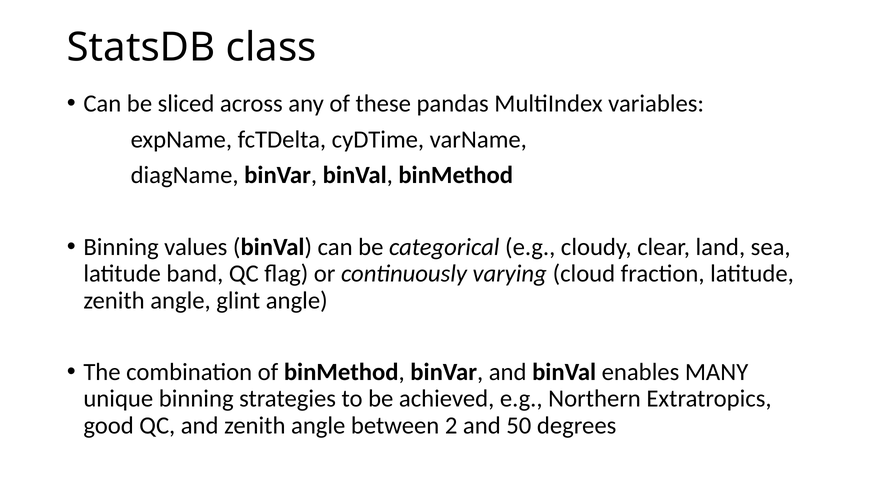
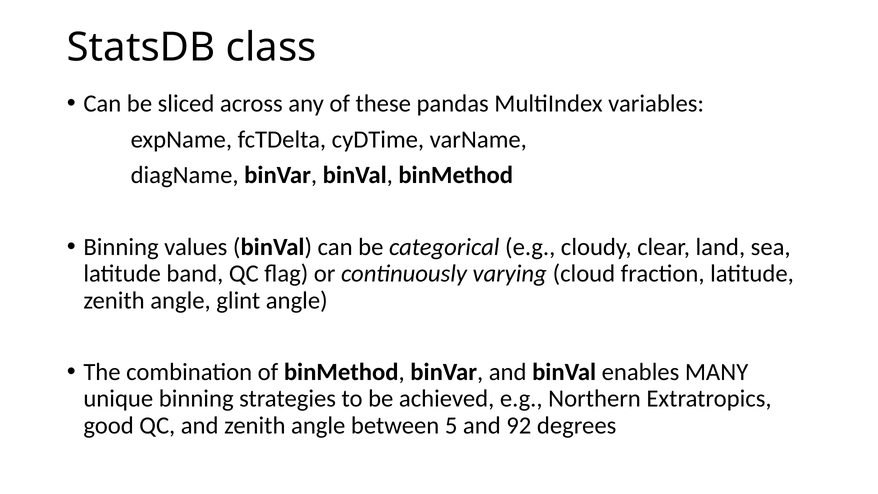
2: 2 -> 5 (451, 425)
50: 50 -> 92 (519, 425)
